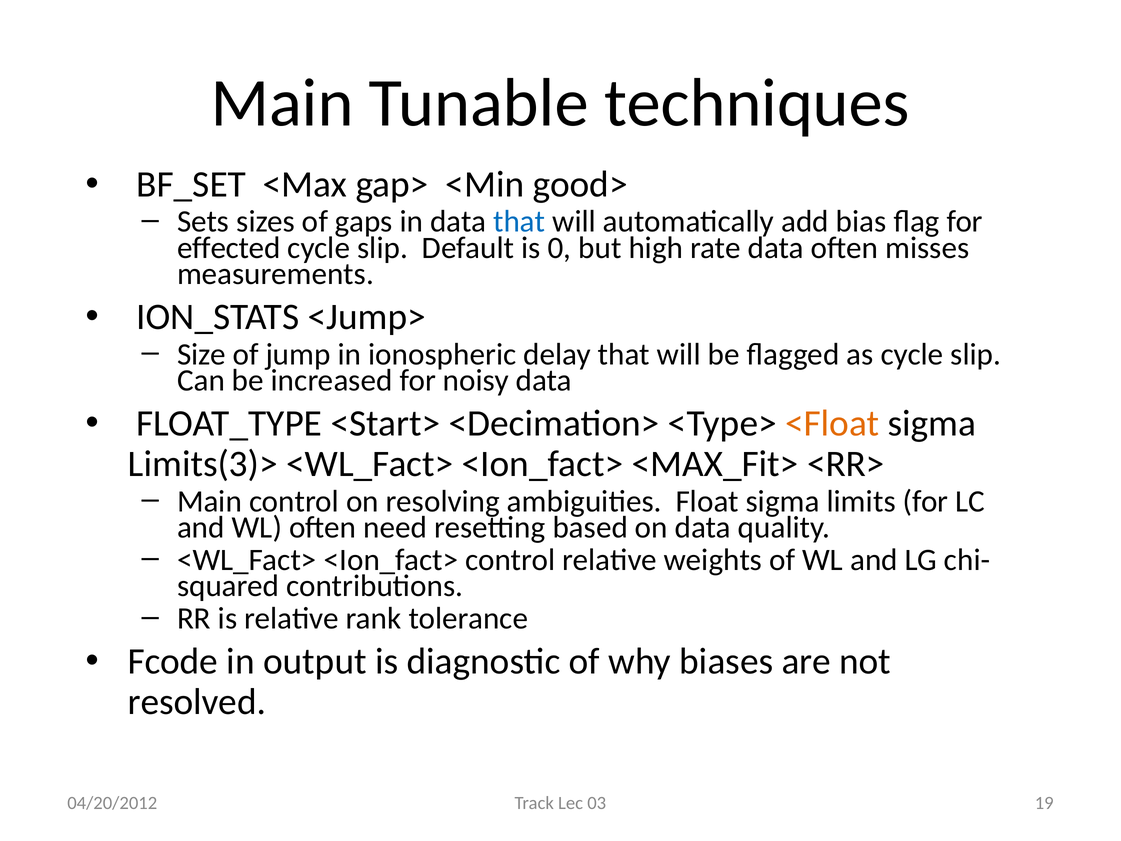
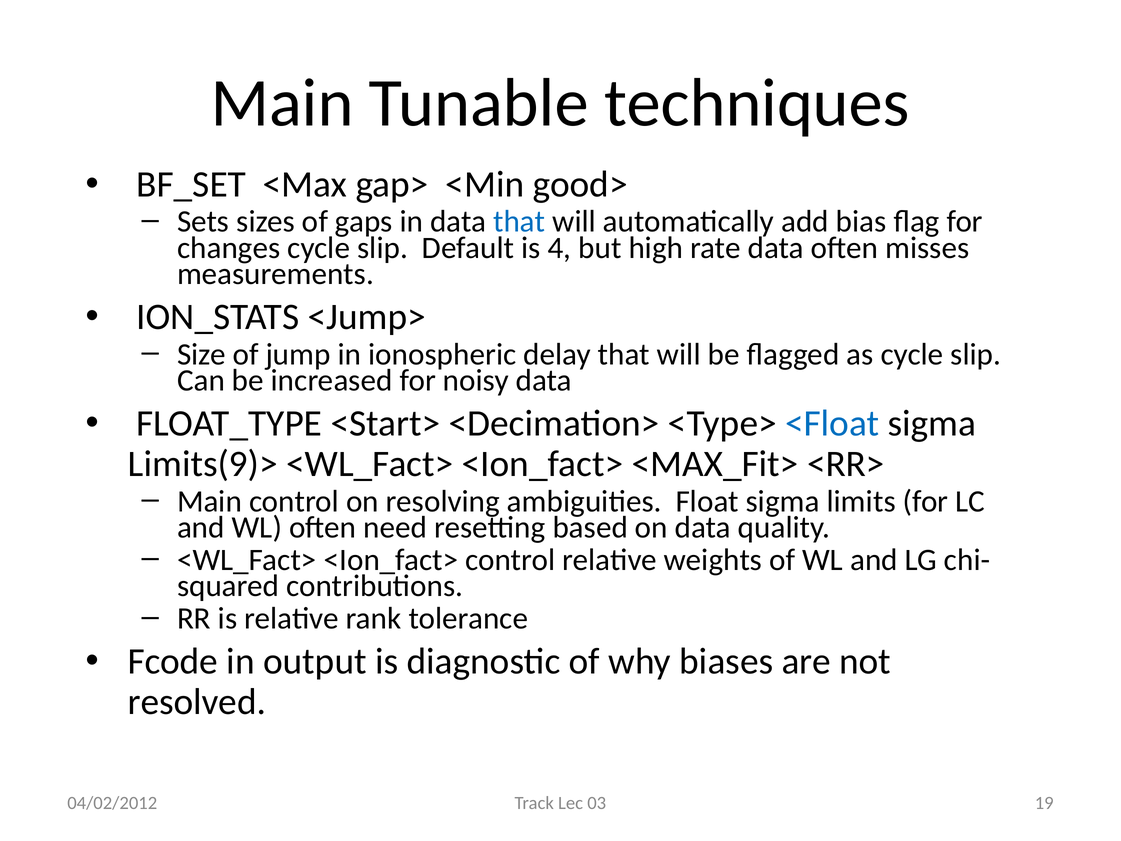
effected: effected -> changes (229, 248)
0: 0 -> 4 (559, 248)
<Float colour: orange -> blue (832, 423)
Limits(3)>: Limits(3)> -> Limits(9)> (203, 464)
04/20/2012: 04/20/2012 -> 04/02/2012 (112, 803)
